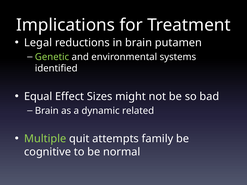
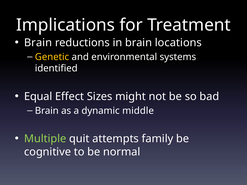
Legal: Legal -> Brain (38, 43)
putamen: putamen -> locations (178, 43)
Genetic colour: light green -> yellow (52, 57)
related: related -> middle (138, 111)
